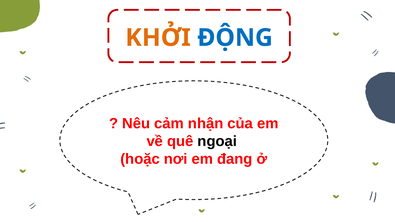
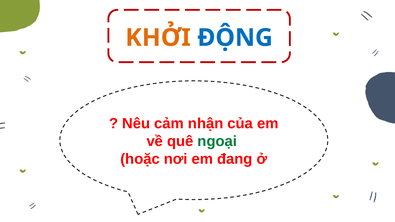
ngoại colour: black -> green (217, 141)
